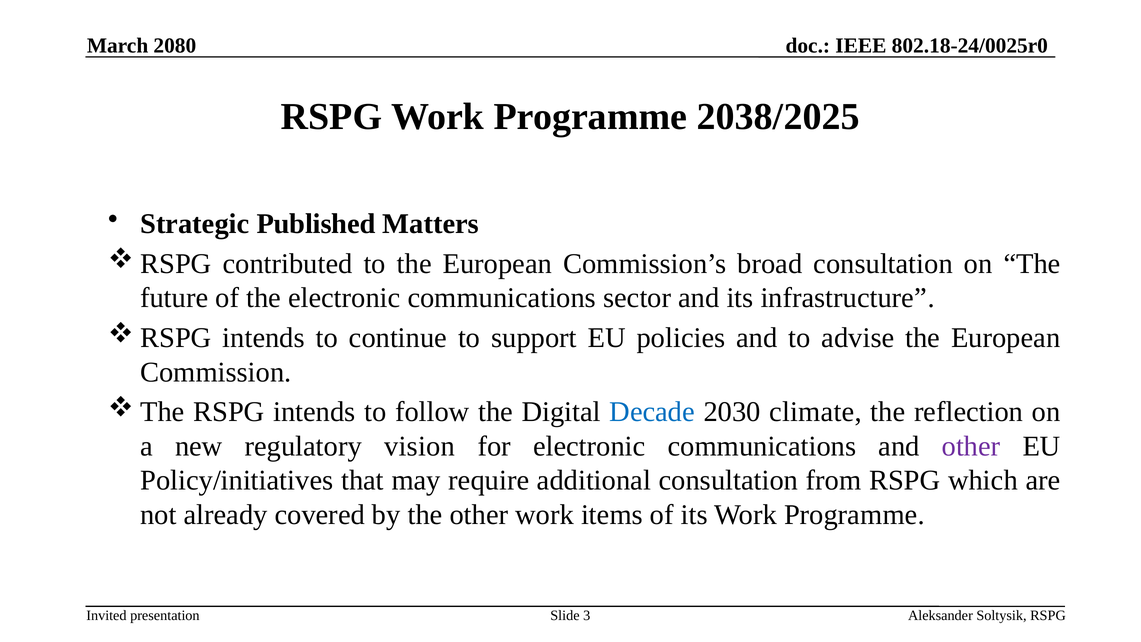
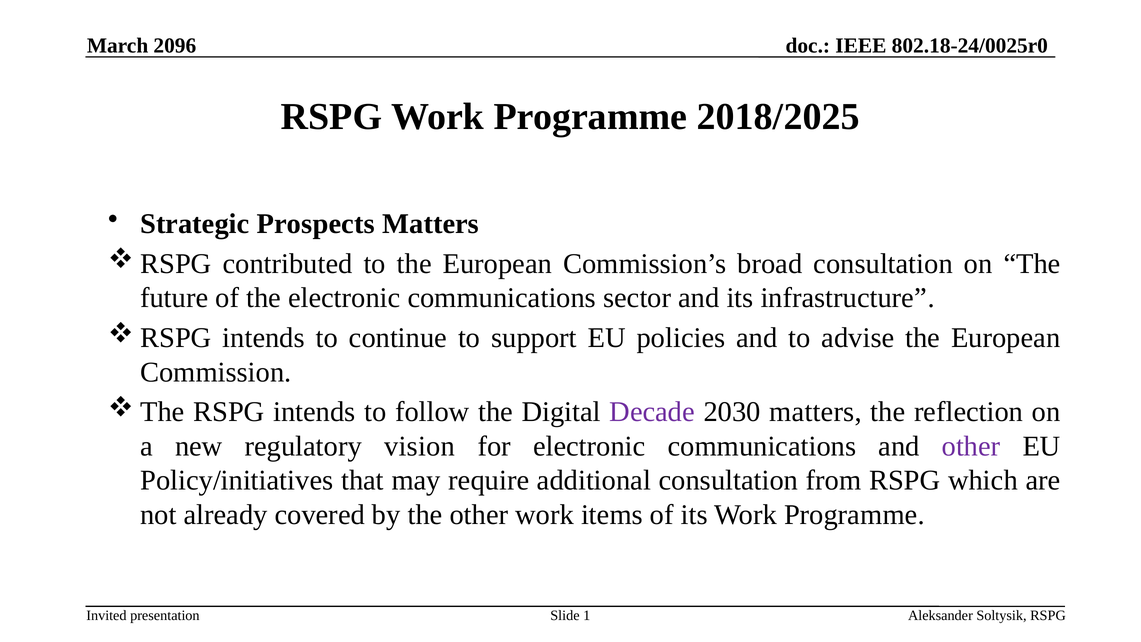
2080: 2080 -> 2096 (175, 46)
2038/2025: 2038/2025 -> 2018/2025 (778, 117)
Published: Published -> Prospects (316, 224)
Decade colour: blue -> purple (652, 412)
2030 climate: climate -> matters (815, 412)
3: 3 -> 1 (587, 616)
